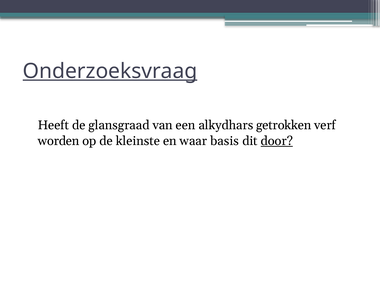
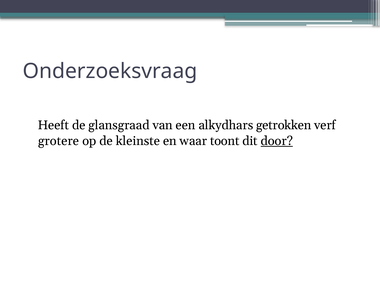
Onderzoeksvraag underline: present -> none (110, 71)
worden: worden -> grotere (59, 141)
basis: basis -> toont (225, 141)
